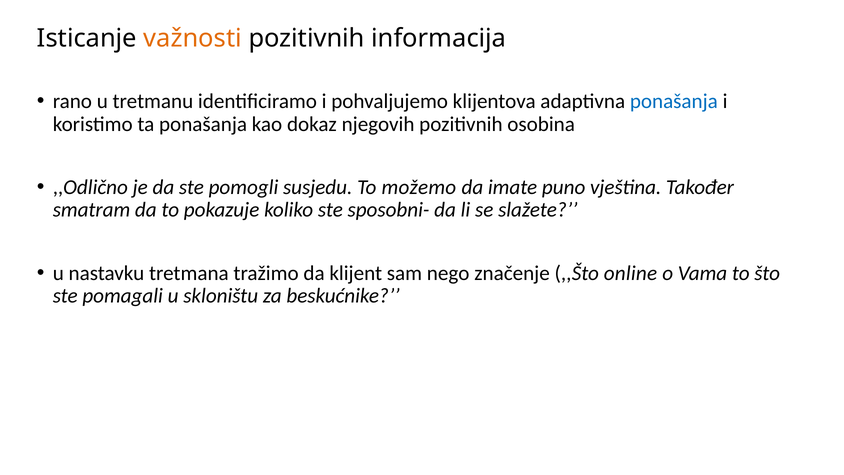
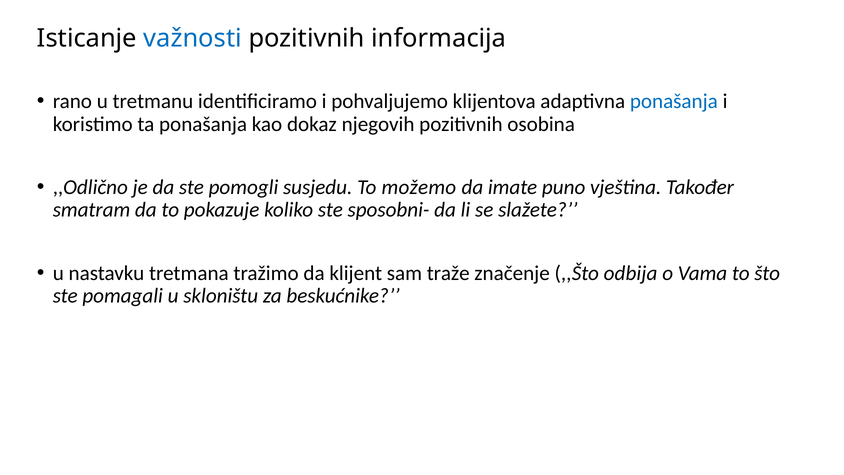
važnosti colour: orange -> blue (193, 38)
nego: nego -> traže (448, 273)
online: online -> odbija (631, 273)
